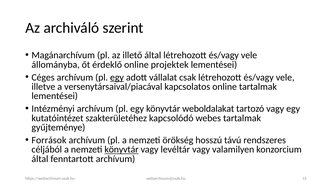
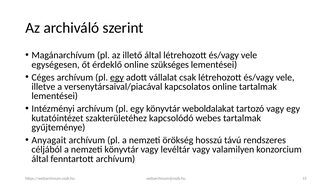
állományba: állományba -> egységesen (56, 65)
projektek: projektek -> szükséges (170, 65)
Források: Források -> Anyagait (49, 140)
könyvtár underline: present -> none (122, 149)
